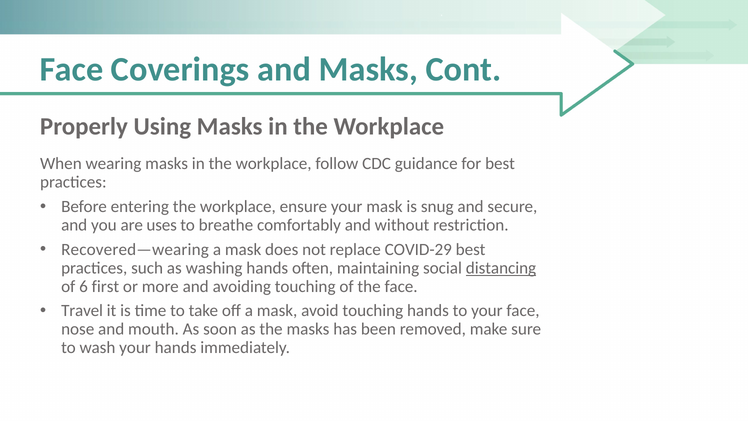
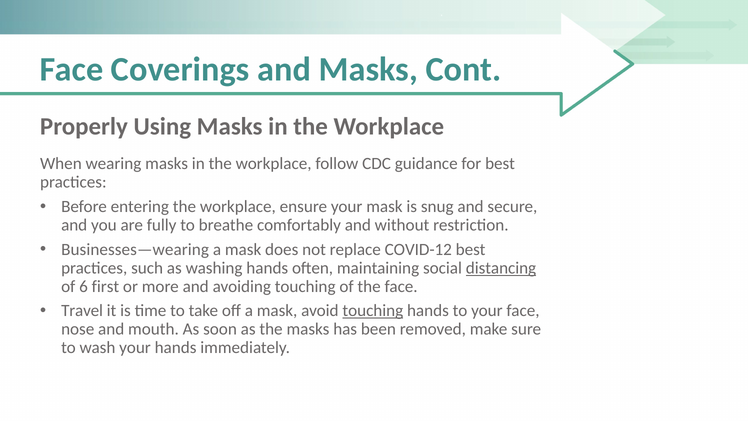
uses: uses -> fully (162, 225)
Recovered—wearing: Recovered—wearing -> Businesses—wearing (135, 249)
COVID-29: COVID-29 -> COVID-12 (418, 249)
touching underline: none -> present (373, 311)
